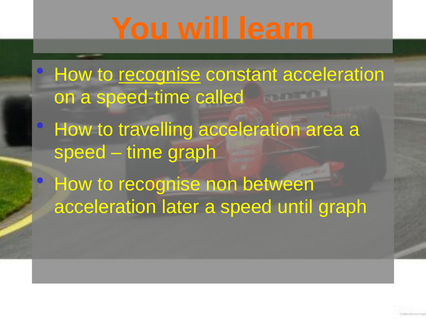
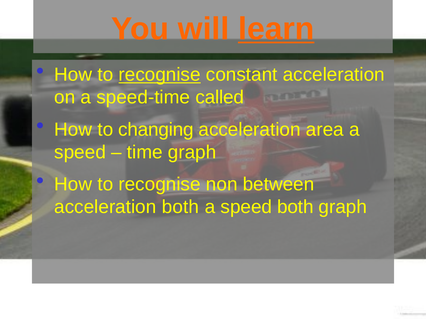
learn underline: none -> present (276, 29)
travelling: travelling -> changing (156, 130)
acceleration later: later -> both (180, 207)
speed until: until -> both (295, 207)
